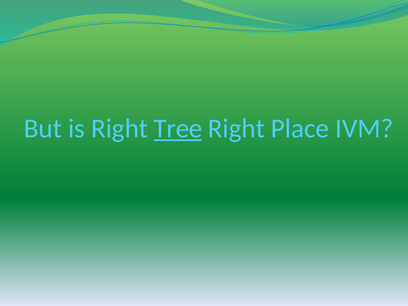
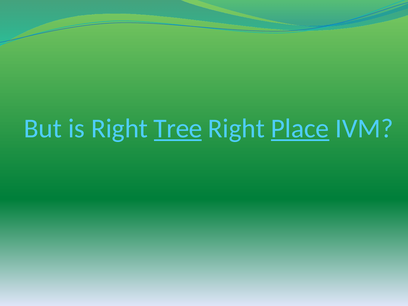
Place underline: none -> present (300, 128)
